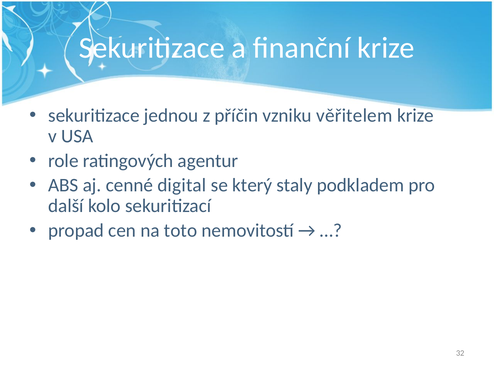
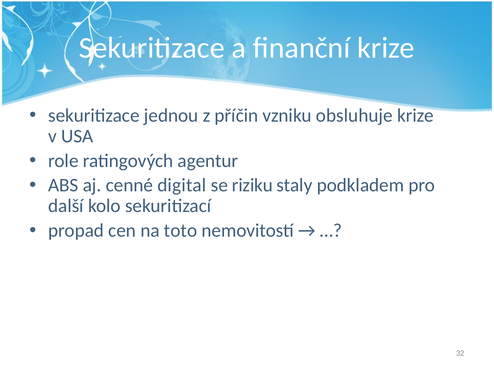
věřitelem: věřitelem -> obsluhuje (354, 116)
který: který -> riziku (252, 186)
